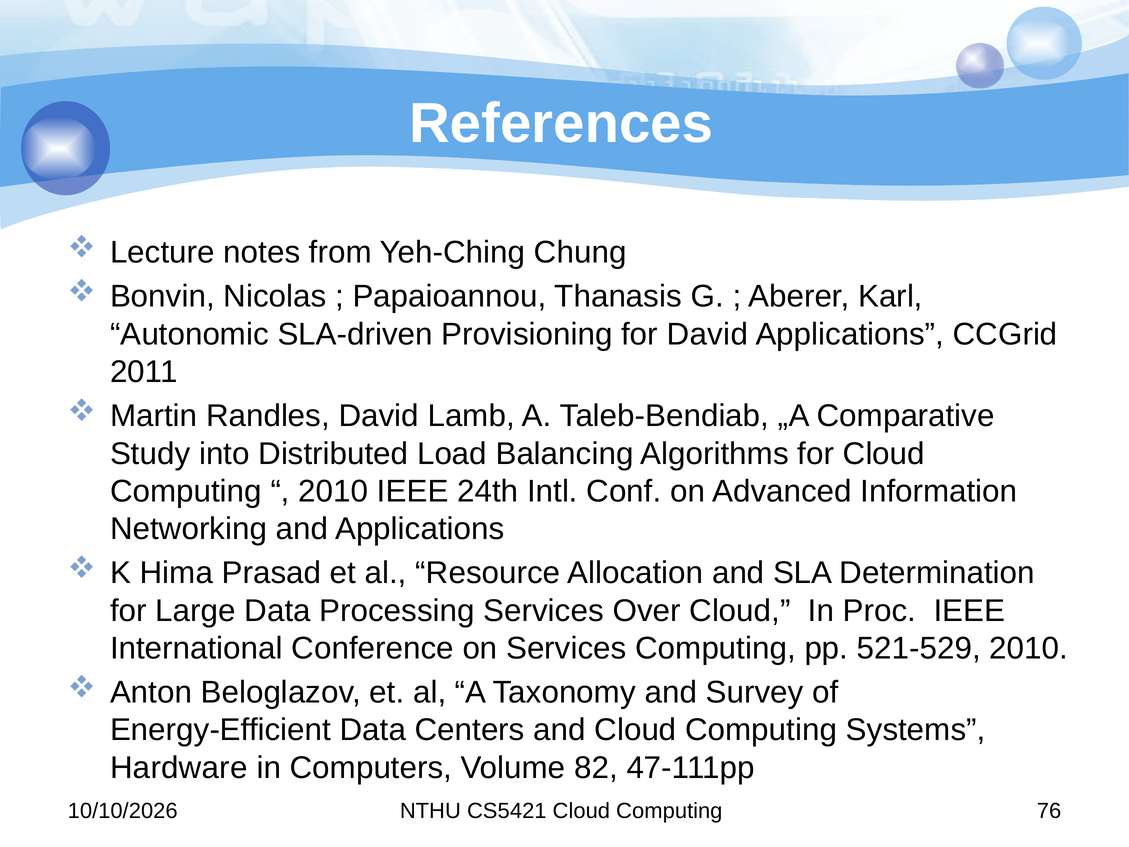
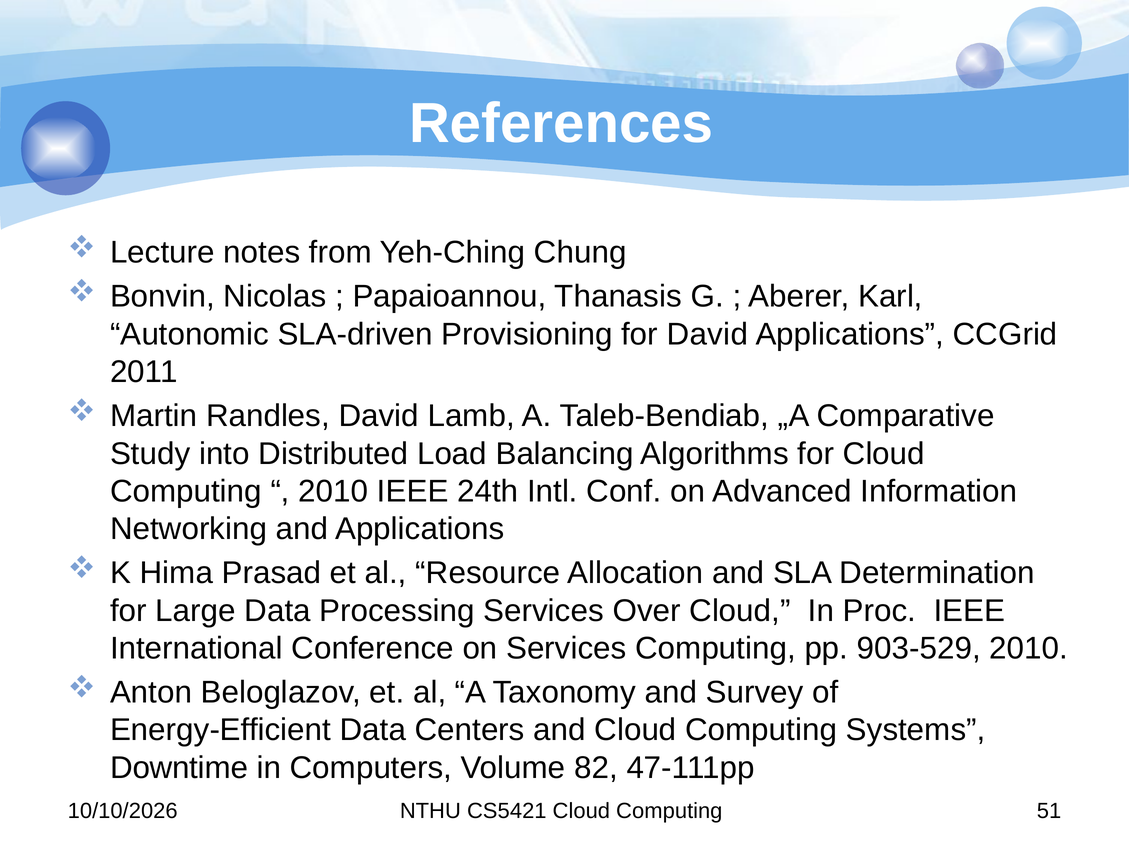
521-529: 521-529 -> 903-529 (919, 648)
Hardware: Hardware -> Downtime (179, 768)
76: 76 -> 51 (1049, 811)
